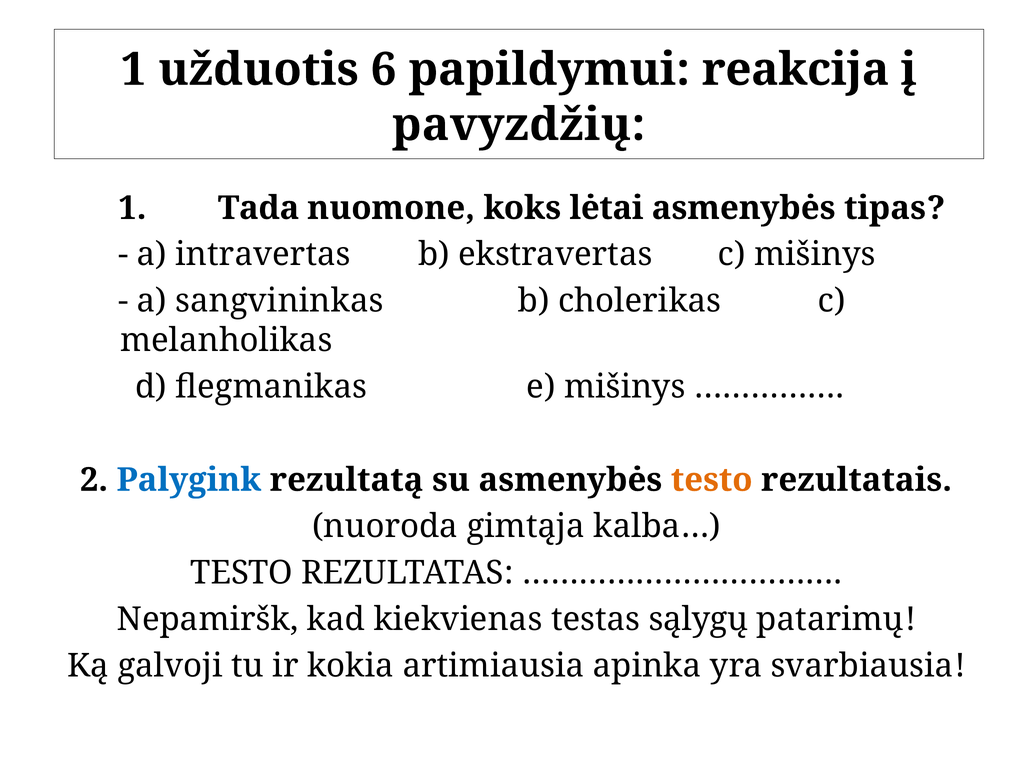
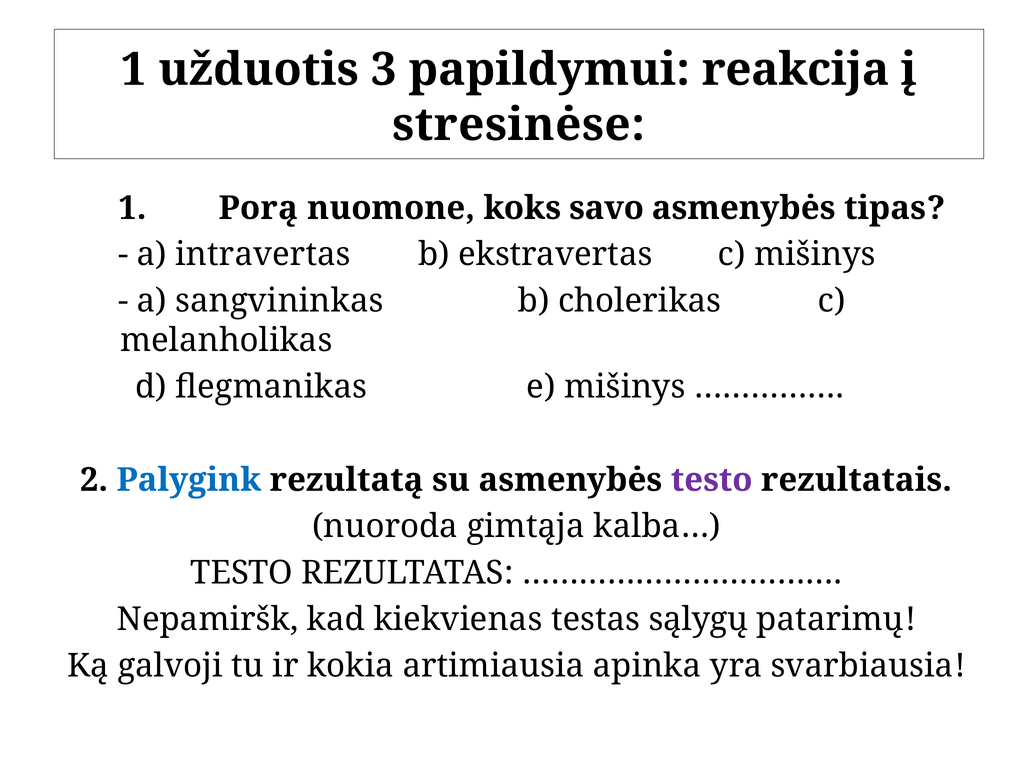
6: 6 -> 3 (383, 70)
pavyzdžių: pavyzdžių -> stresinėse (519, 125)
Tada: Tada -> Porą (258, 208)
lėtai: lėtai -> savo (606, 208)
testo colour: orange -> purple (712, 480)
